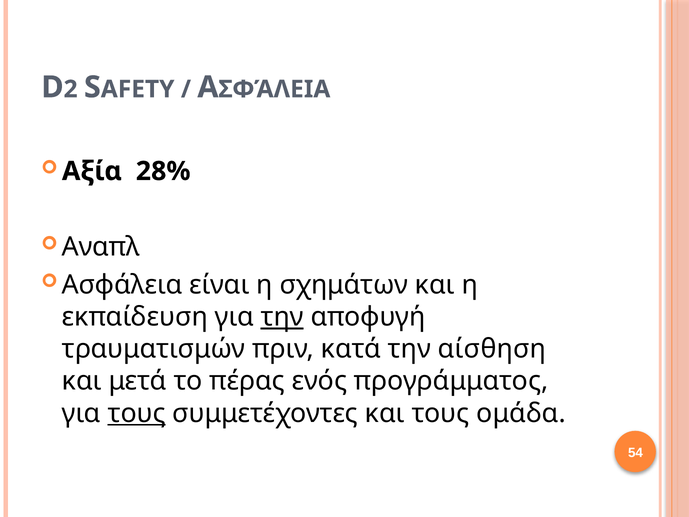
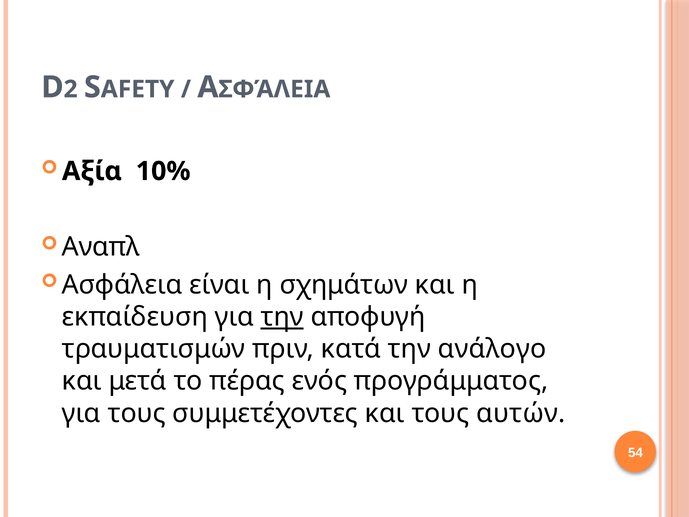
28%: 28% -> 10% (163, 171)
αίσθηση: αίσθηση -> ανάλογο (492, 349)
τους underline: present -> none (137, 413)
ομάδα: ομάδα -> αυτών (521, 413)
